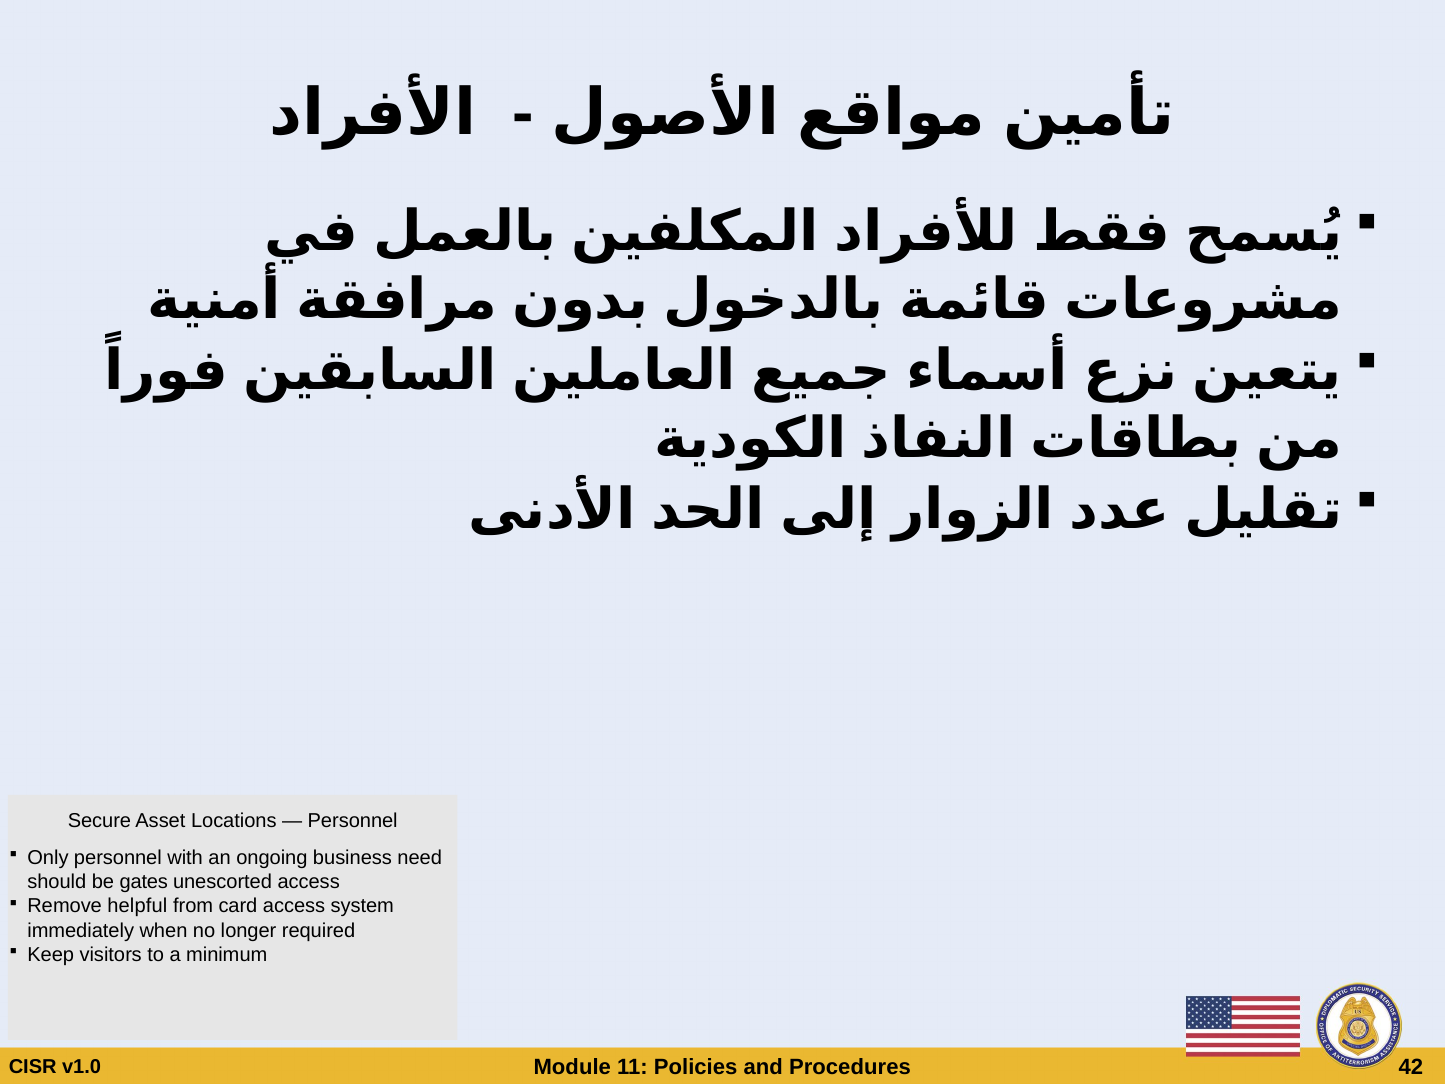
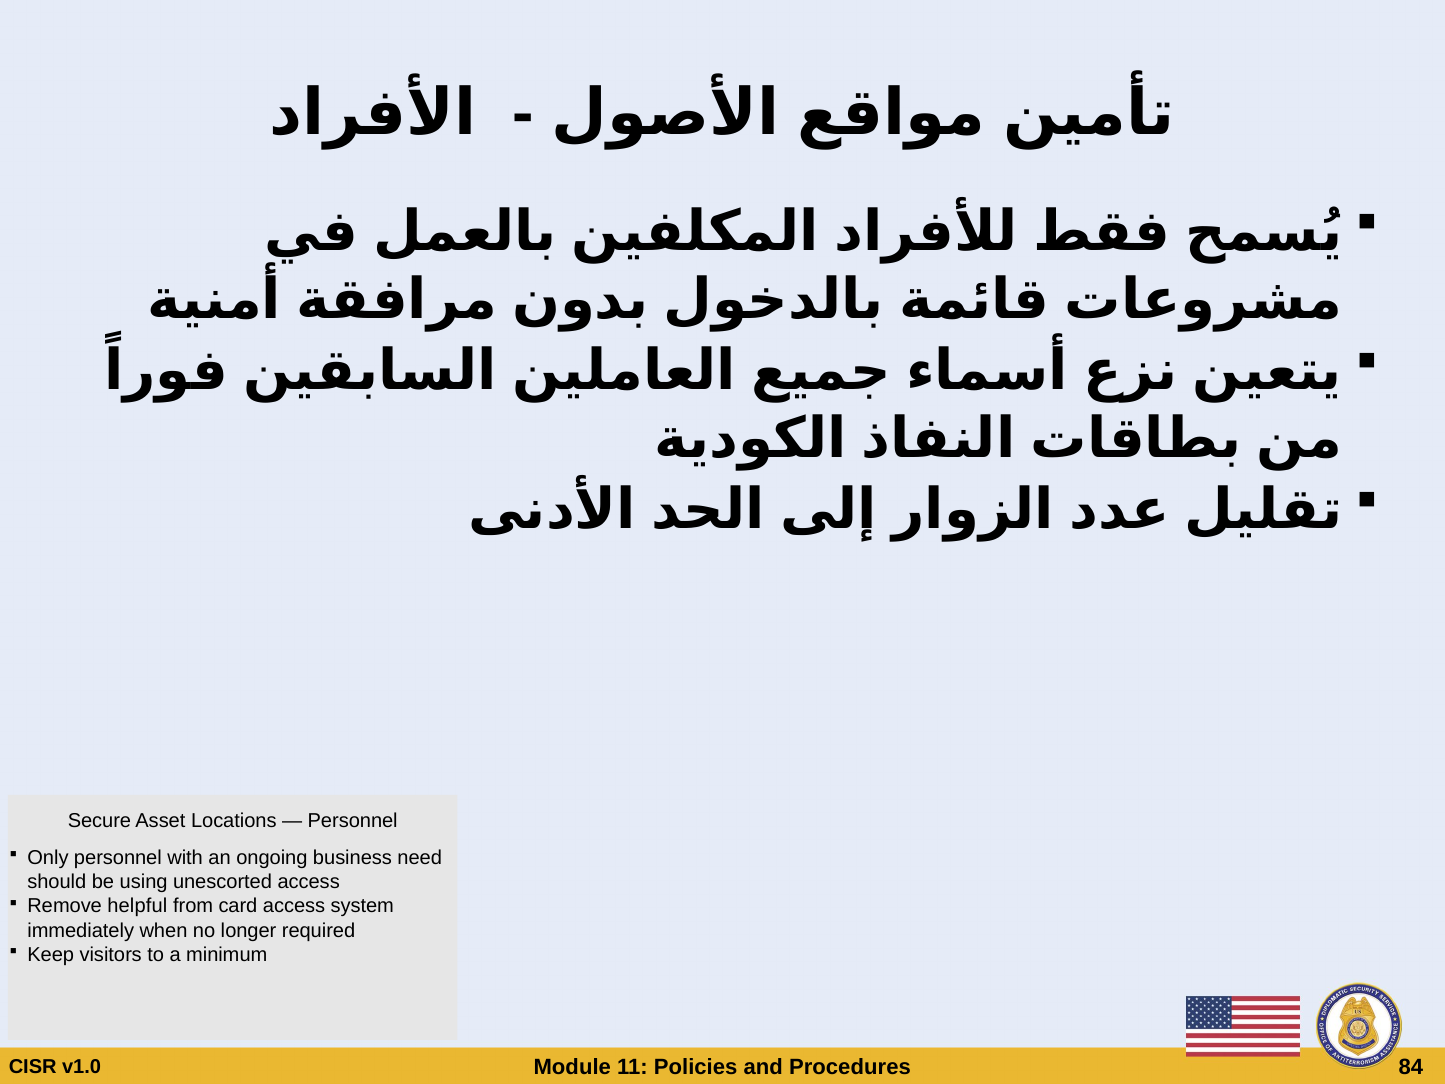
gates: gates -> using (144, 882)
42: 42 -> 84 (1411, 1067)
